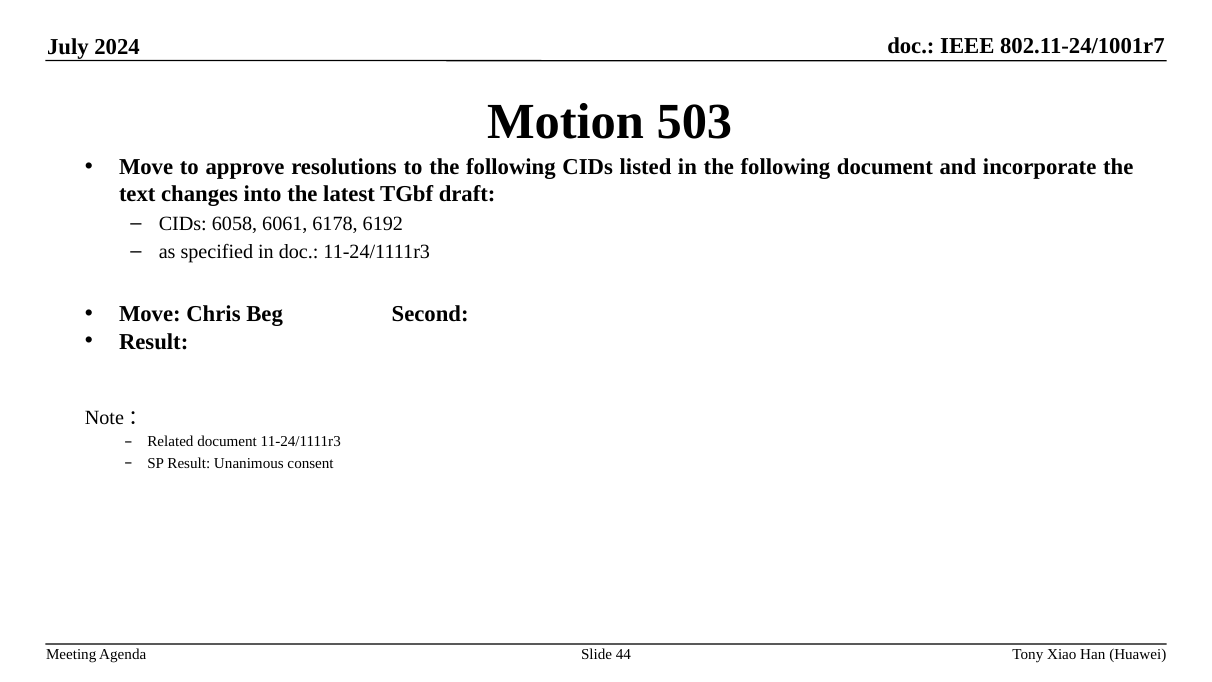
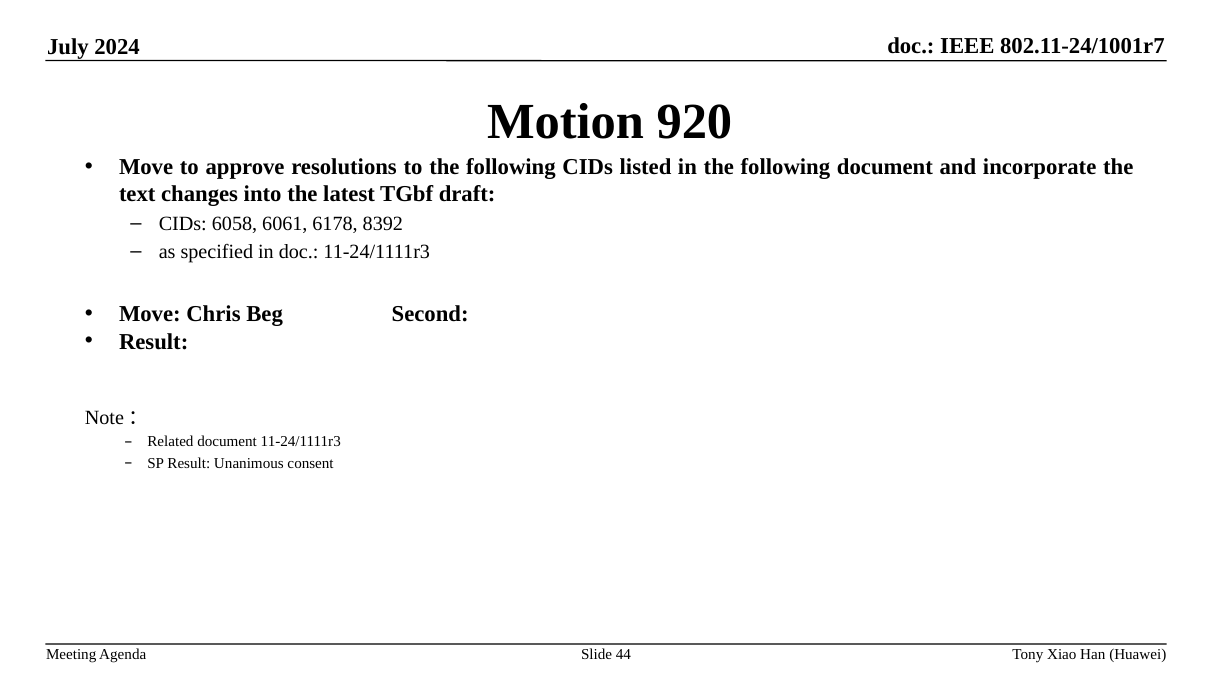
503: 503 -> 920 (694, 122)
6192: 6192 -> 8392 (383, 224)
